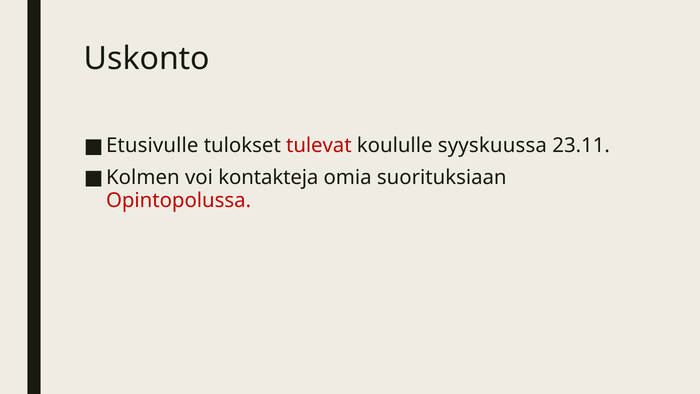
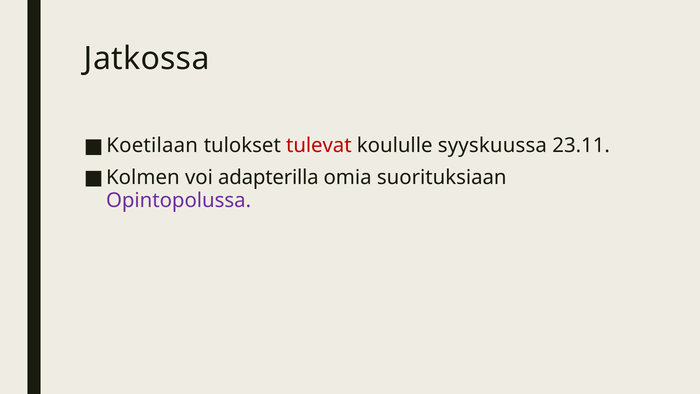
Uskonto: Uskonto -> Jatkossa (147, 59)
Etusivulle: Etusivulle -> Koetilaan (152, 146)
kontakteja: kontakteja -> adapterilla (268, 177)
Opintopolussa colour: red -> purple (179, 200)
